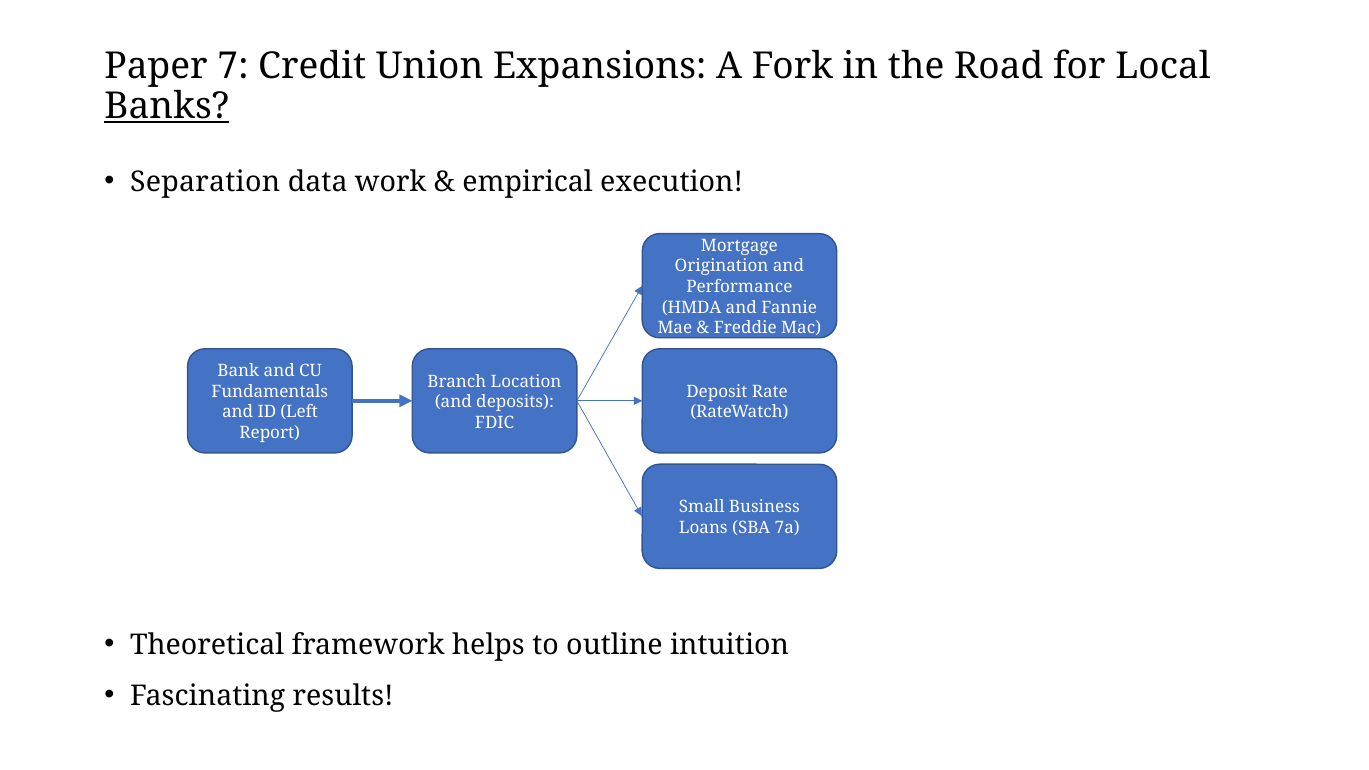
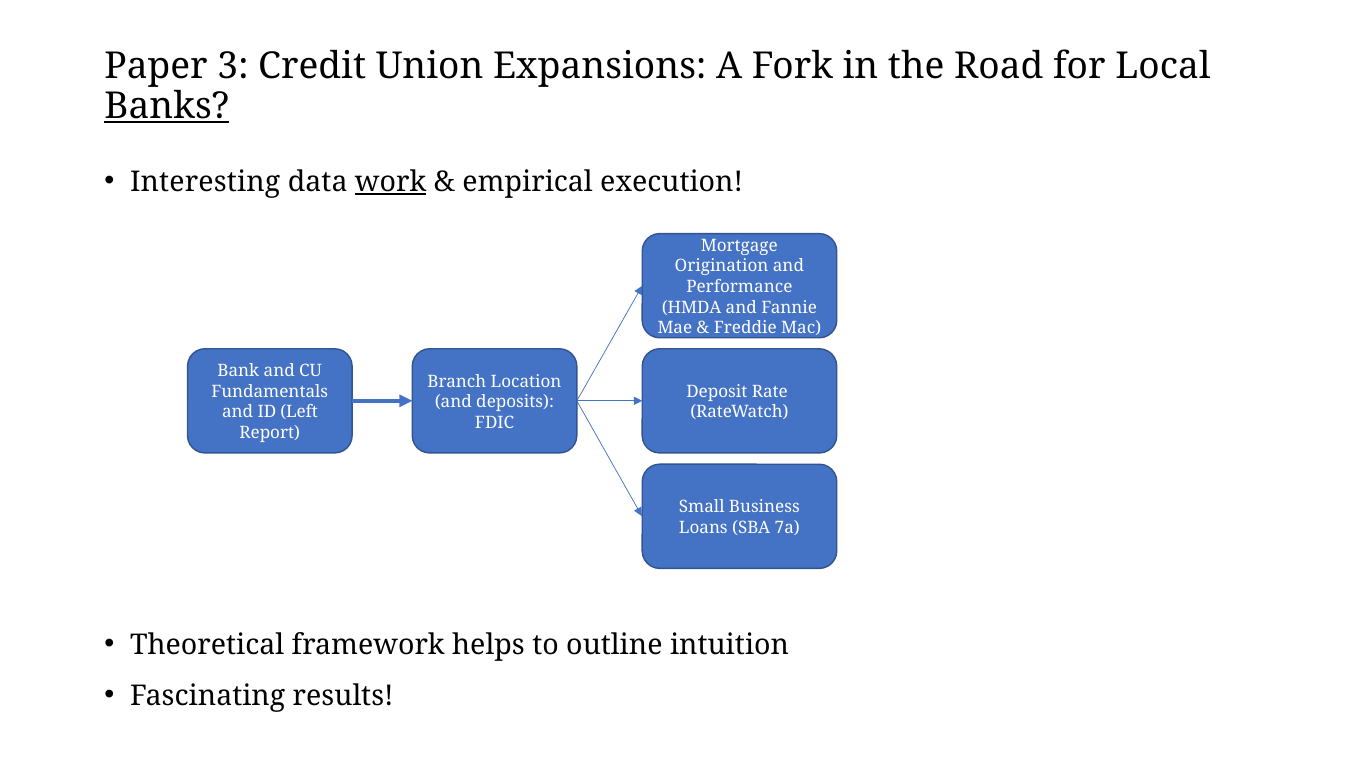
7: 7 -> 3 (233, 66)
Separation: Separation -> Interesting (205, 182)
work underline: none -> present (391, 182)
